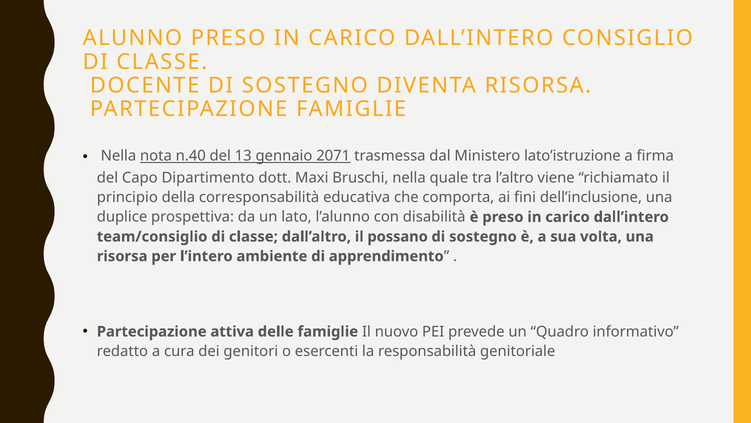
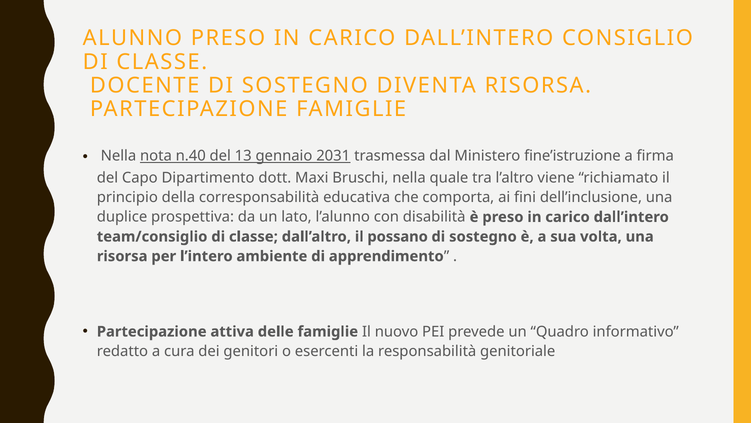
2071: 2071 -> 2031 (333, 156)
lato’istruzione: lato’istruzione -> fine’istruzione (572, 156)
